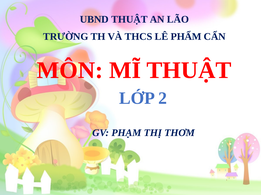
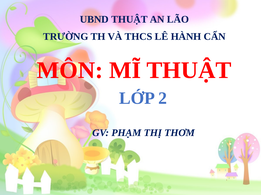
PHẨM: PHẨM -> HÀNH (186, 37)
